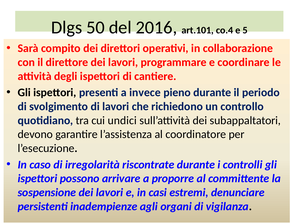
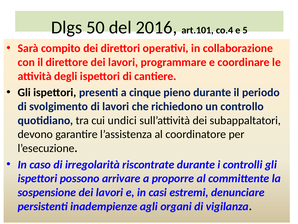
invece: invece -> cinque (145, 92)
